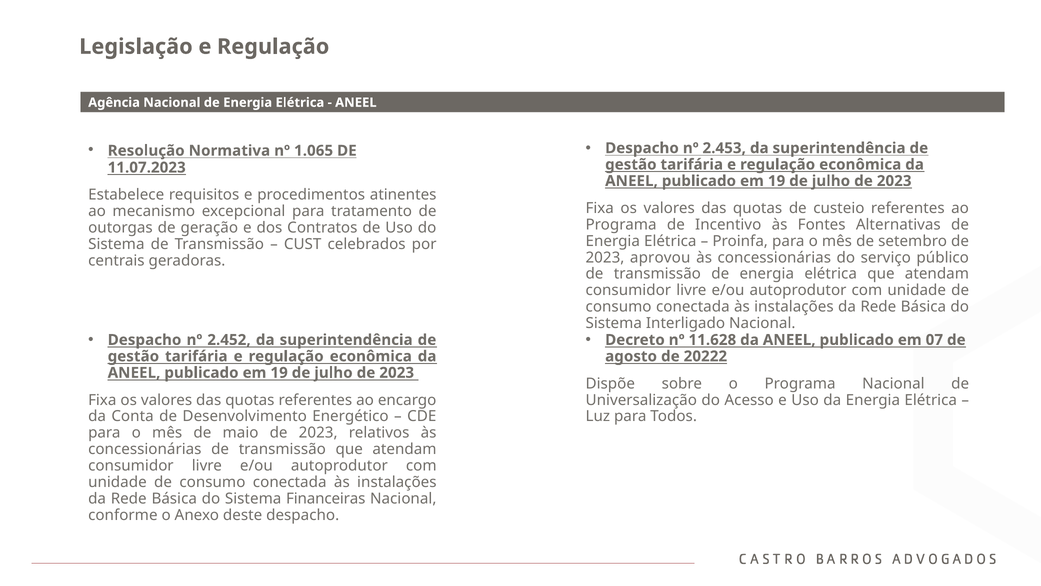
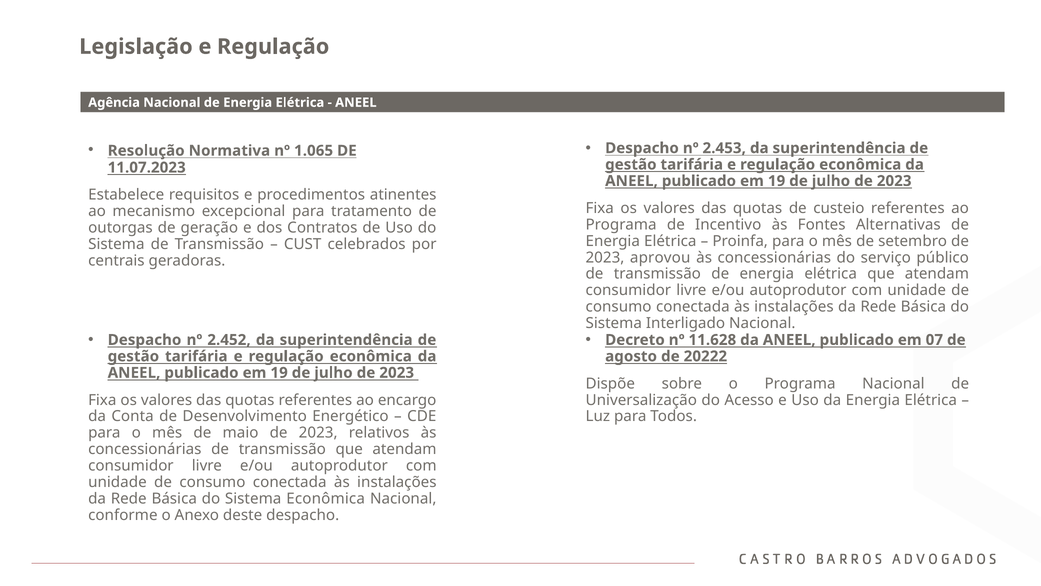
Sistema Financeiras: Financeiras -> Econômica (326, 498)
